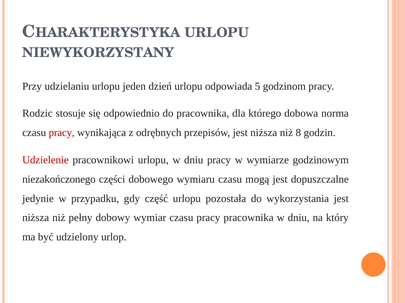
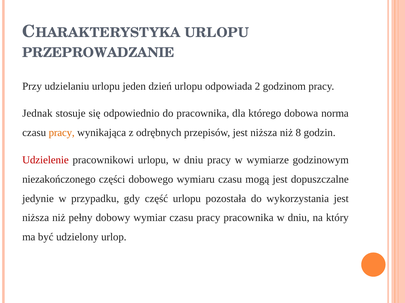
NIEWYKORZYSTANY: NIEWYKORZYSTANY -> PRZEPROWADZANIE (98, 53)
5: 5 -> 2 (258, 87)
Rodzic: Rodzic -> Jednak (37, 114)
pracy colour: red -> orange (62, 133)
